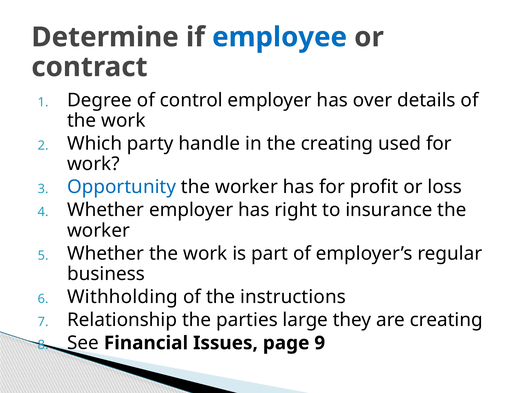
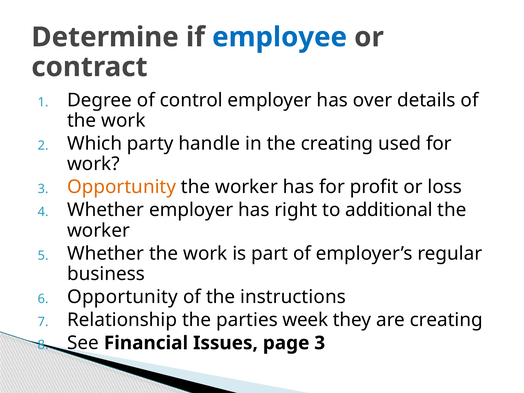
Opportunity colour: blue -> orange (122, 187)
insurance: insurance -> additional (389, 210)
Withholding: Withholding -> Opportunity (123, 297)
large: large -> week (305, 320)
page 9: 9 -> 3 (320, 343)
